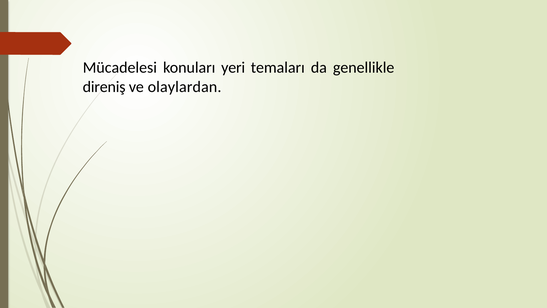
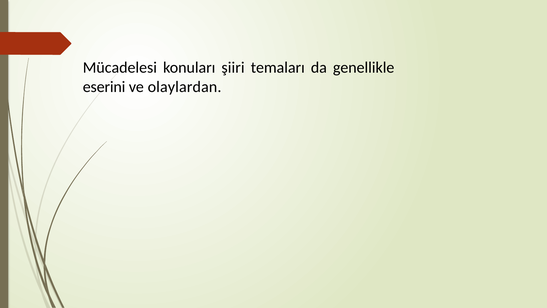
yeri: yeri -> şiiri (233, 68)
direniş: direniş -> eserini (104, 87)
